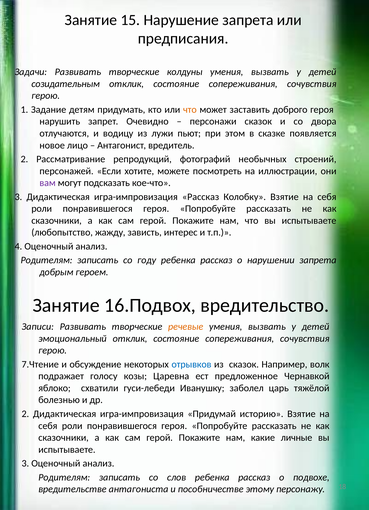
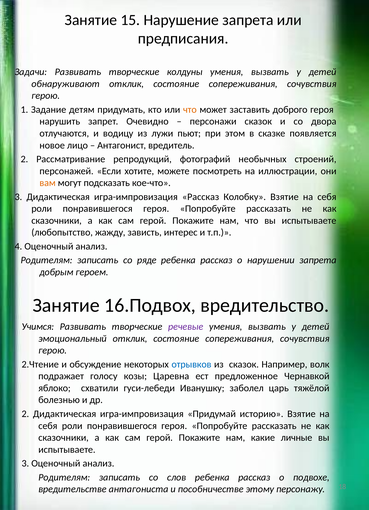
созидательным: созидательным -> обнаруживают (66, 84)
вам colour: purple -> orange (48, 183)
году: году -> ряде (147, 260)
Записи: Записи -> Учимся (38, 326)
речевые colour: orange -> purple (186, 326)
7.Чтение: 7.Чтение -> 2.Чтение (40, 364)
